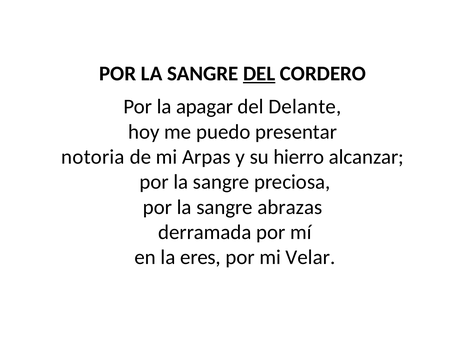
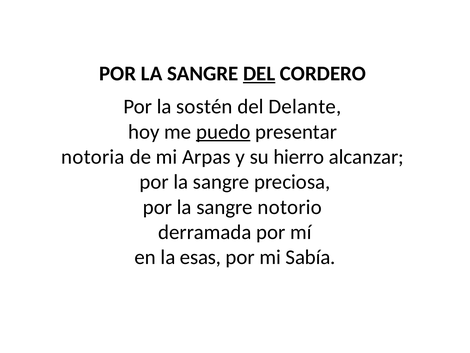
apagar: apagar -> sostén (204, 107)
puedo underline: none -> present (223, 132)
abrazas: abrazas -> notorio (290, 207)
eres: eres -> esas (201, 257)
Velar: Velar -> Sabía (311, 257)
